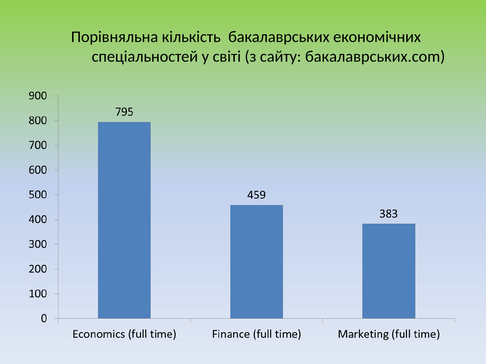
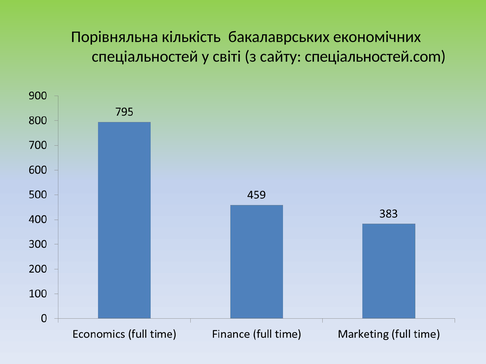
бакалаврських.com: бакалаврських.com -> спеціальностей.com (375, 56)
